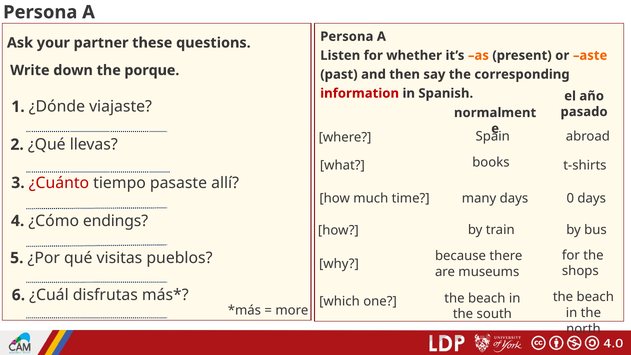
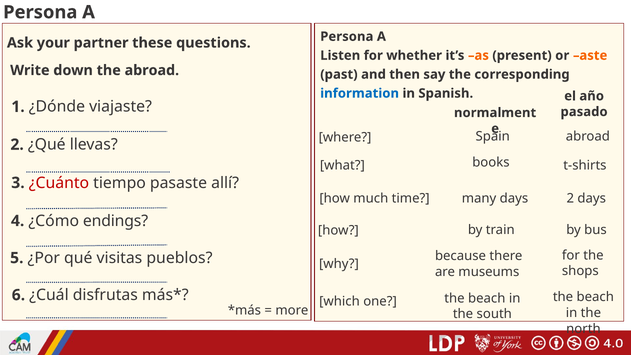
the porque: porque -> abroad (152, 70)
information colour: red -> blue (360, 93)
days 0: 0 -> 2 (570, 198)
